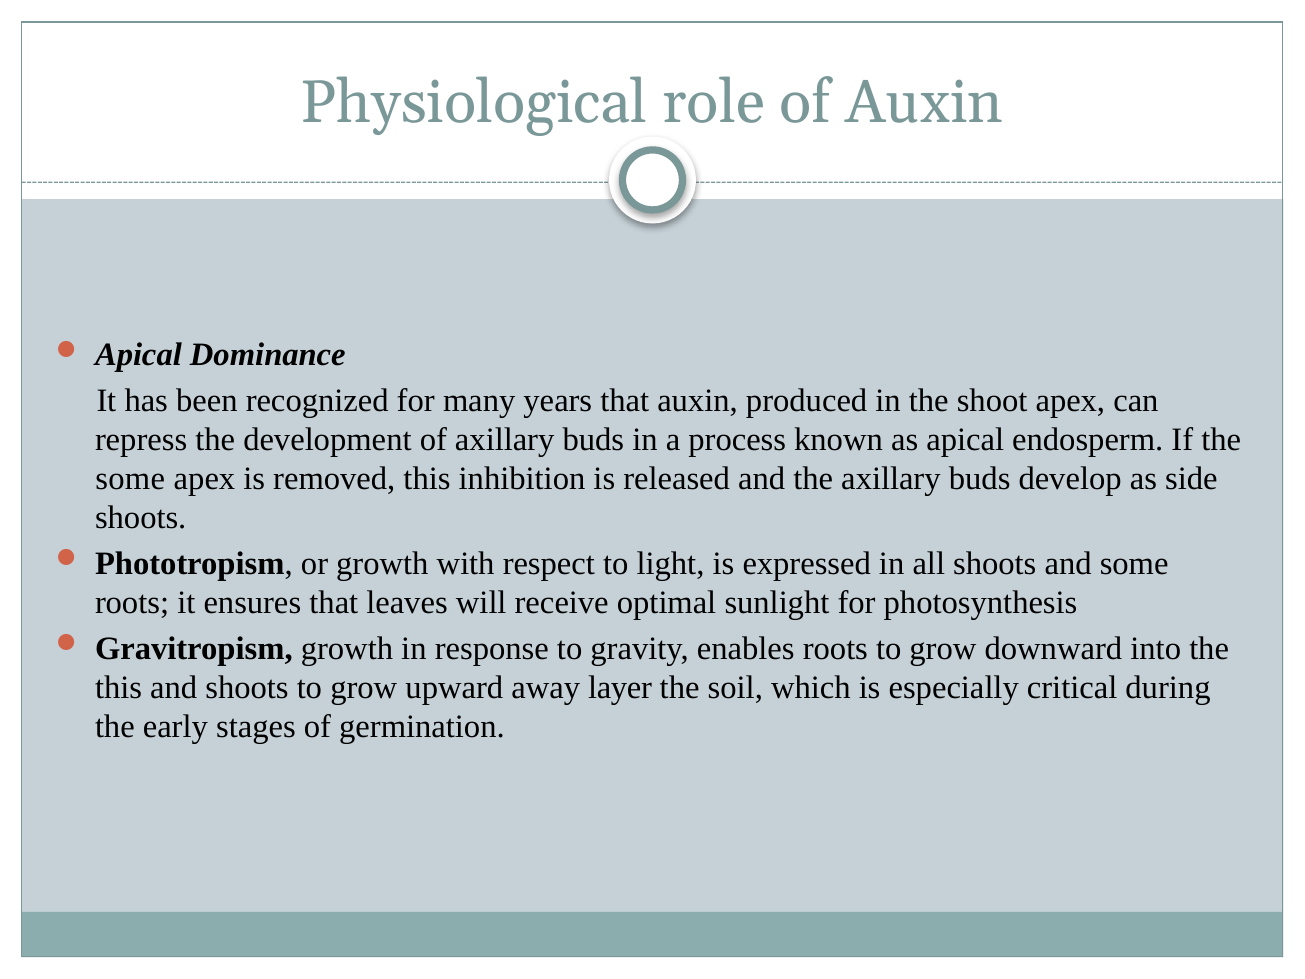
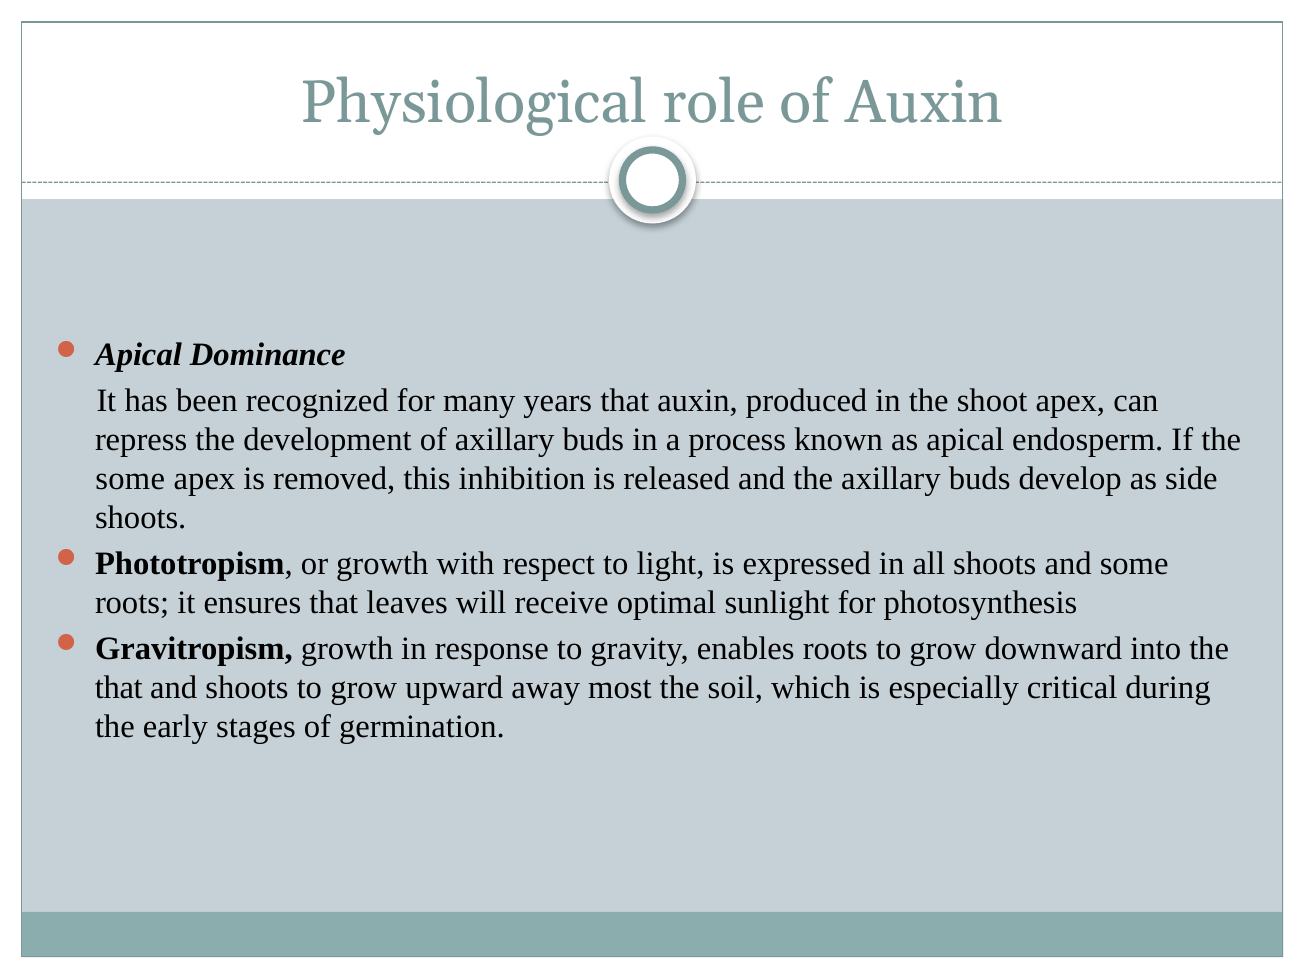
this: this -> that (119, 687)
layer: layer -> most (620, 687)
